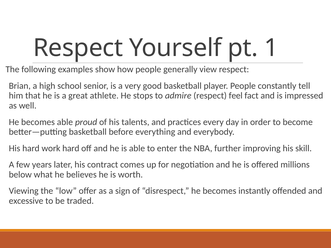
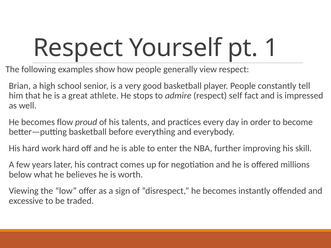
feel: feel -> self (236, 96)
becomes able: able -> flow (65, 122)
